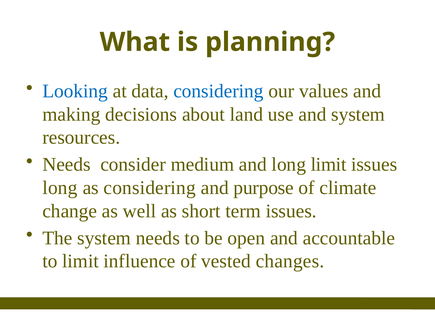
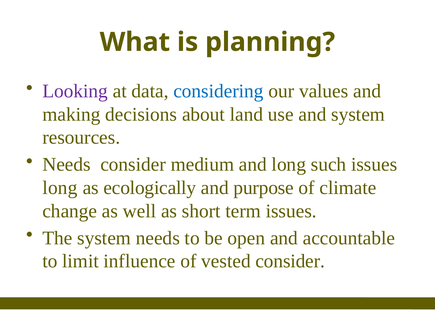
Looking colour: blue -> purple (75, 91)
long limit: limit -> such (329, 165)
as considering: considering -> ecologically (150, 188)
vested changes: changes -> consider (290, 261)
